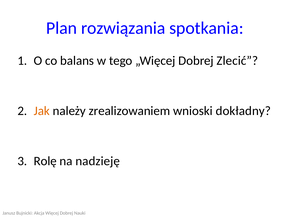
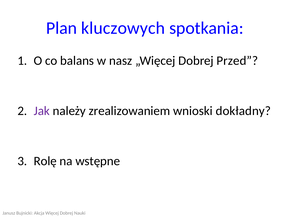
rozwiązania: rozwiązania -> kluczowych (123, 28)
tego: tego -> nasz (121, 61)
Zlecić: Zlecić -> Przed (237, 61)
Jak colour: orange -> purple (42, 111)
nadzieję: nadzieję -> wstępne (98, 161)
